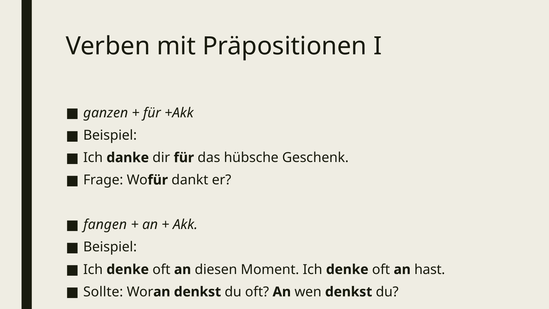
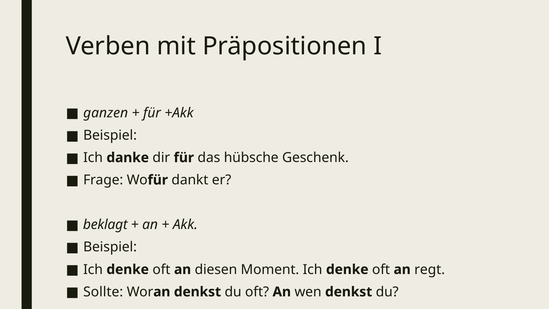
fangen: fangen -> beklagt (105, 225)
hast: hast -> regt (430, 269)
